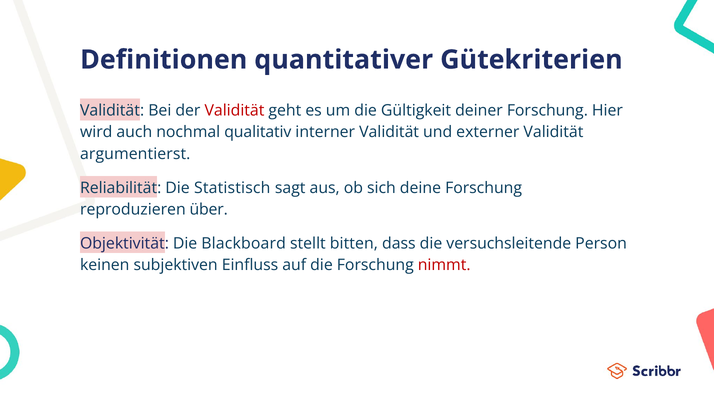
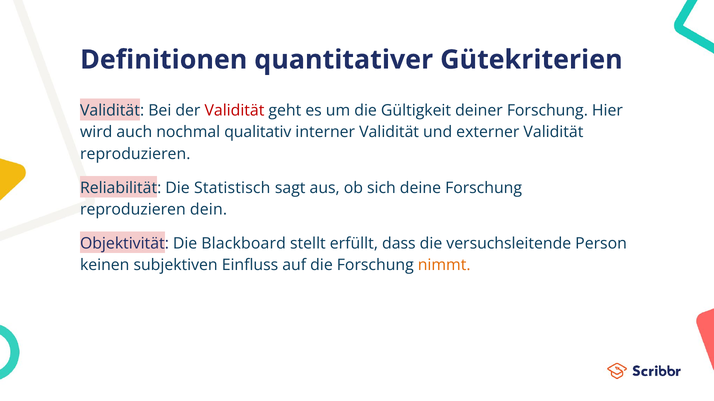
argumentierst: argumentierst -> reproduzieren (135, 154)
über: über -> dein (209, 210)
bitten: bitten -> erfüllt (354, 244)
nimmt colour: red -> orange (444, 266)
